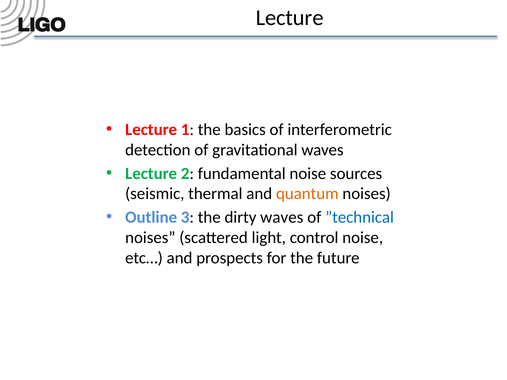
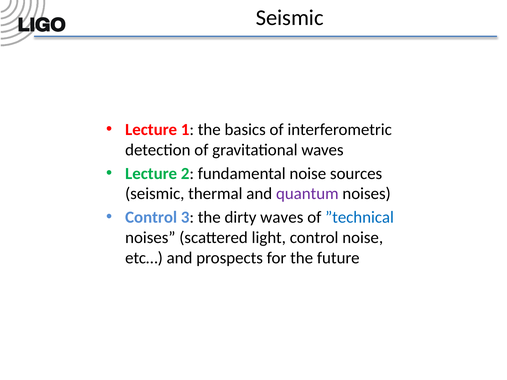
Lecture: Lecture -> Seismic (290, 18)
quantum colour: orange -> purple (307, 194)
Outline: Outline -> Control (151, 218)
